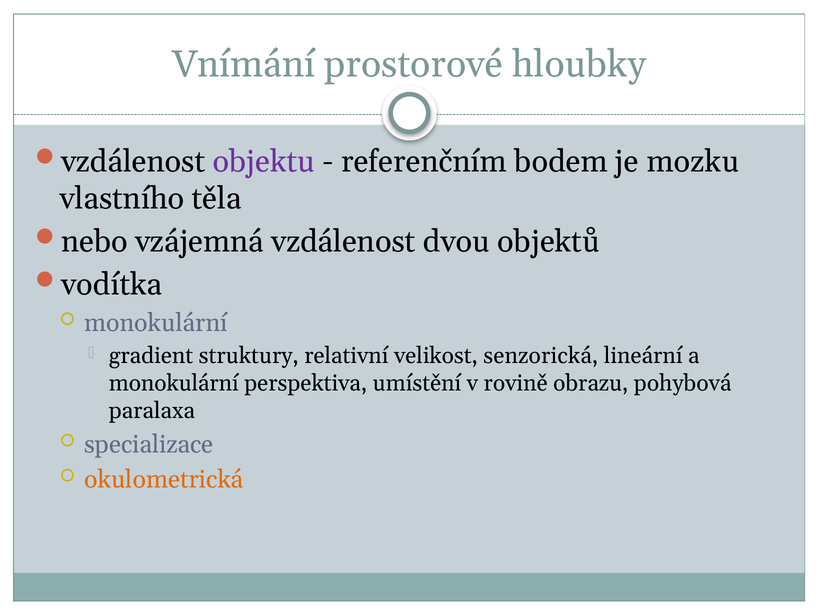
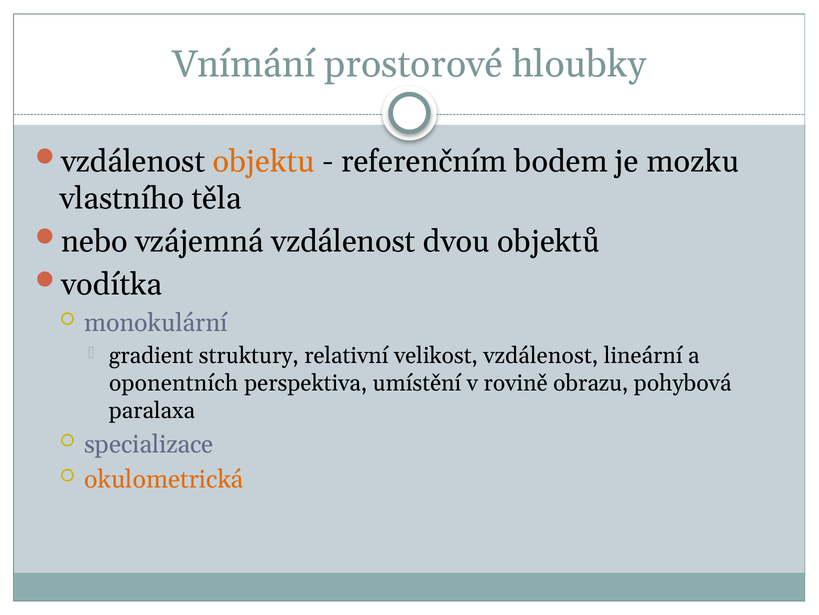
objektu colour: purple -> orange (264, 161)
velikost senzorická: senzorická -> vzdálenost (541, 355)
monokulární: monokulární -> oponentních (174, 383)
